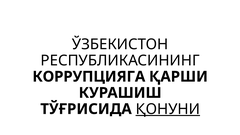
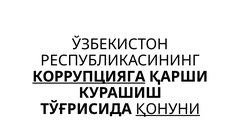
КОРРУПЦИЯГА underline: none -> present (89, 77)
